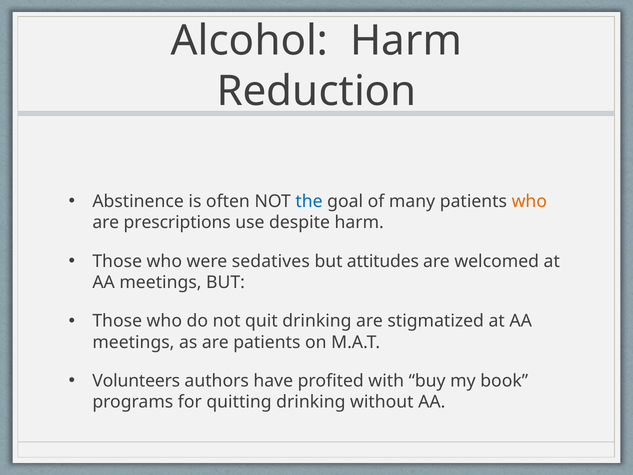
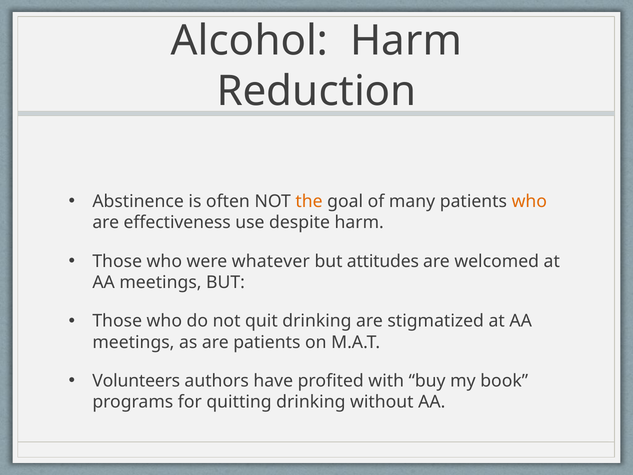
the colour: blue -> orange (309, 201)
prescriptions: prescriptions -> effectiveness (177, 222)
sedatives: sedatives -> whatever (271, 261)
